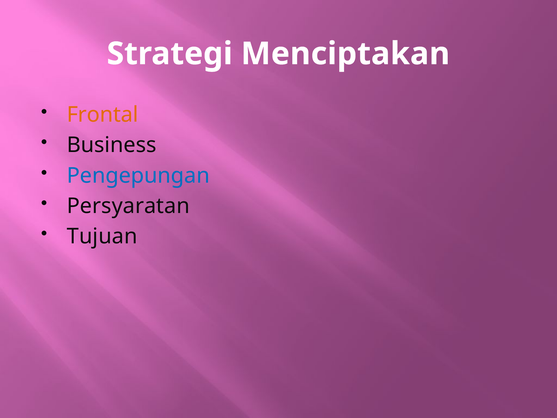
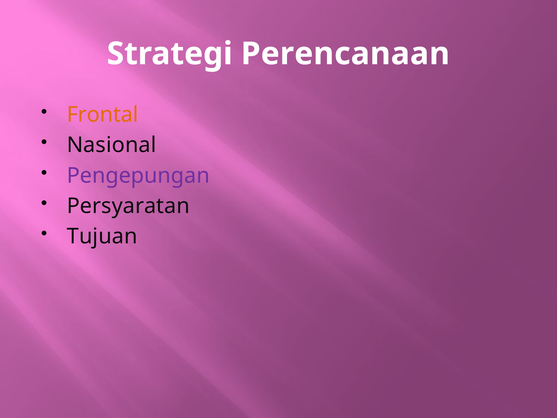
Menciptakan: Menciptakan -> Perencanaan (345, 54)
Business: Business -> Nasional (112, 145)
Pengepungan colour: blue -> purple (138, 175)
